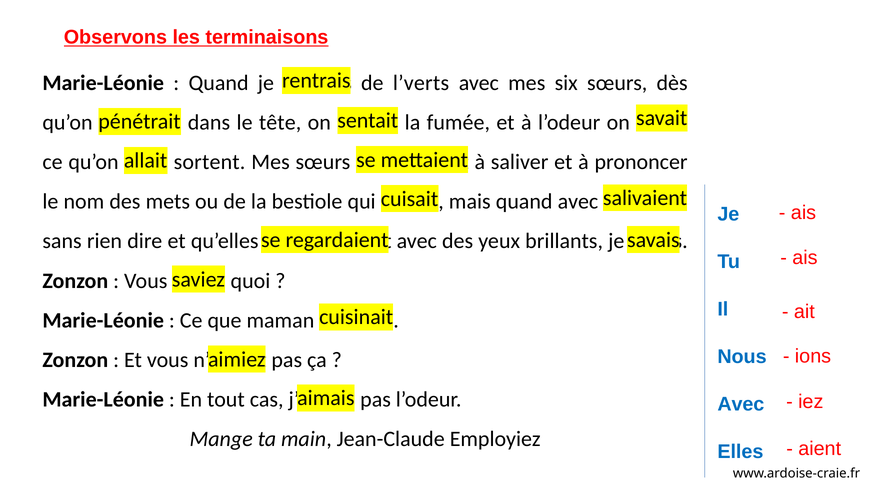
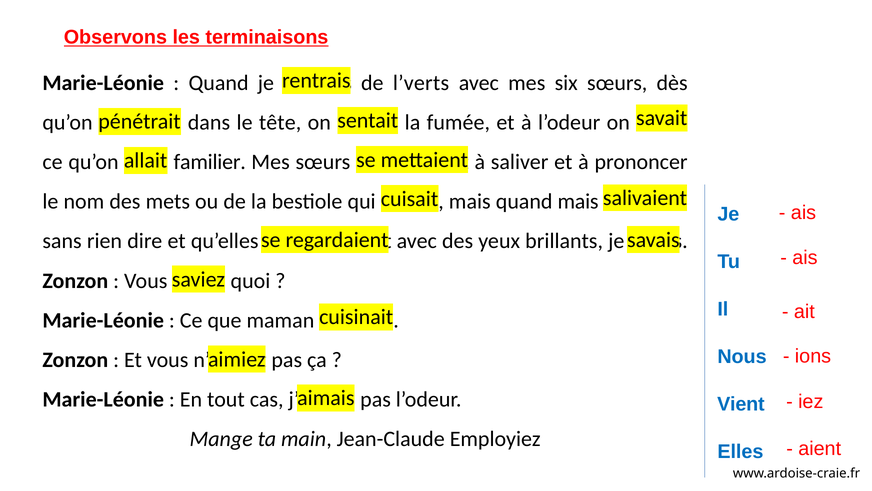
sortent: sortent -> familier (210, 162)
quand avec: avec -> mais (578, 201)
Avec: Avec -> Vient (741, 404)
